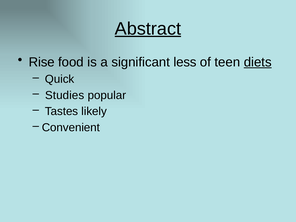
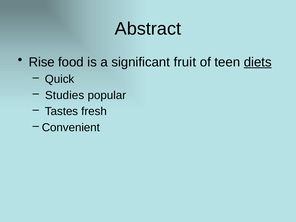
Abstract underline: present -> none (148, 29)
less: less -> fruit (185, 62)
likely: likely -> fresh (94, 111)
